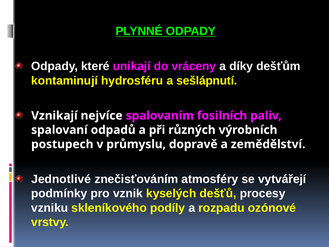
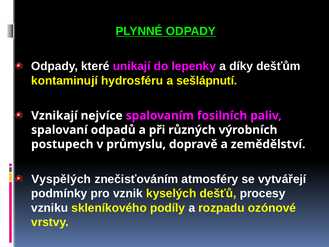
vráceny: vráceny -> lepenky (194, 66)
Jednotlivé: Jednotlivé -> Vyspělých (61, 179)
